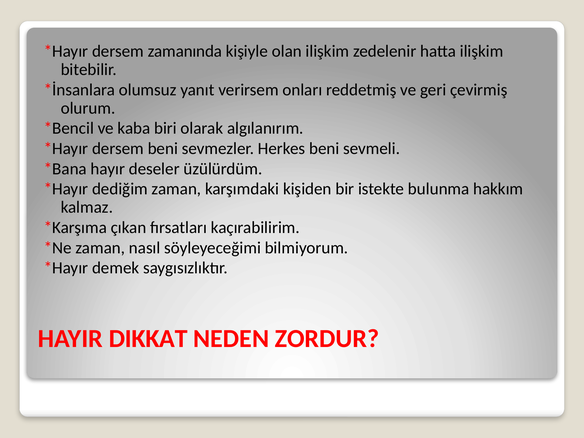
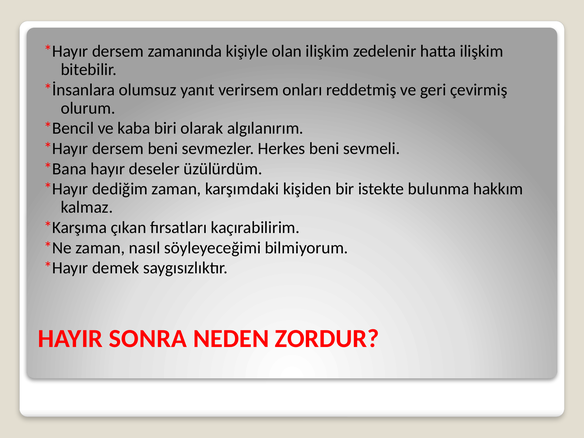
DIKKAT: DIKKAT -> SONRA (148, 339)
